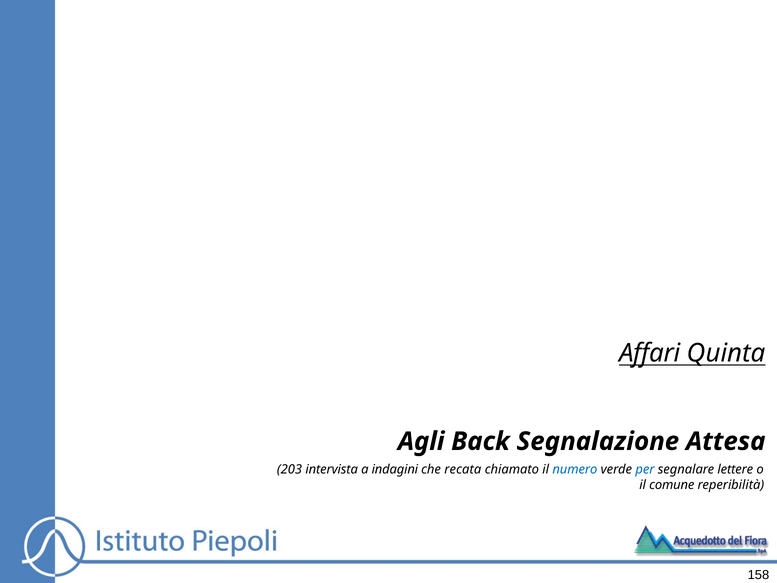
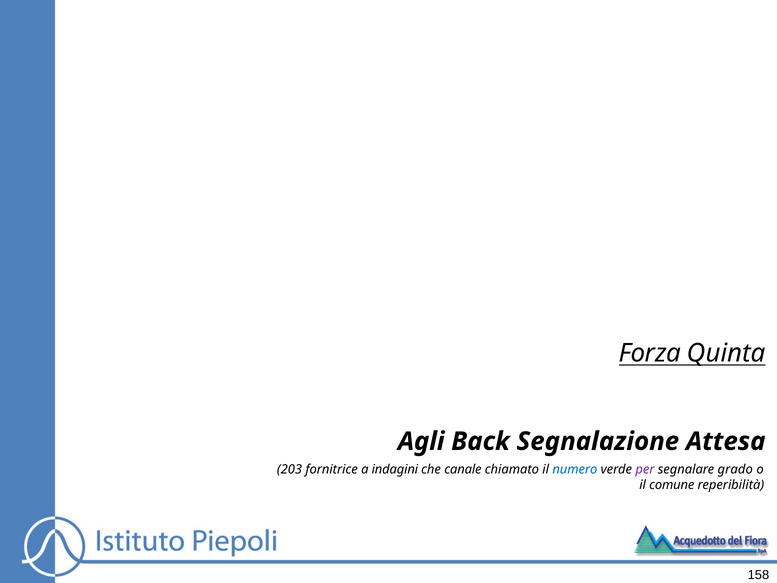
Affari: Affari -> Forza (650, 353)
intervista: intervista -> fornitrice (332, 469)
recata: recata -> canale (463, 469)
per colour: blue -> purple (645, 469)
lettere: lettere -> grado (735, 469)
